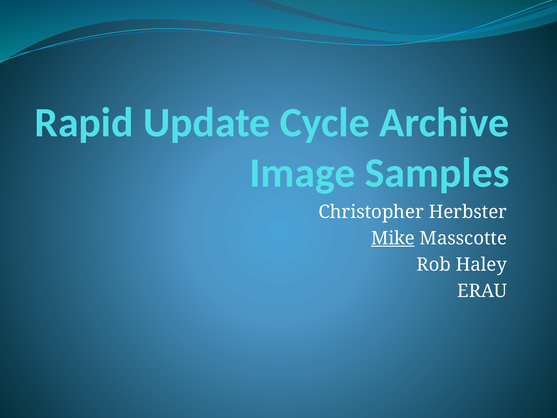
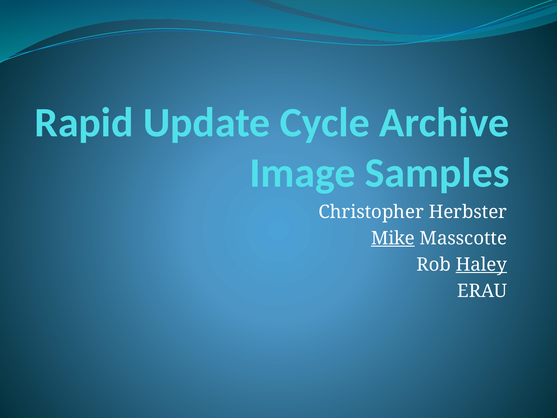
Haley underline: none -> present (481, 264)
